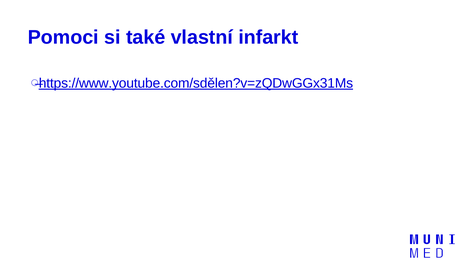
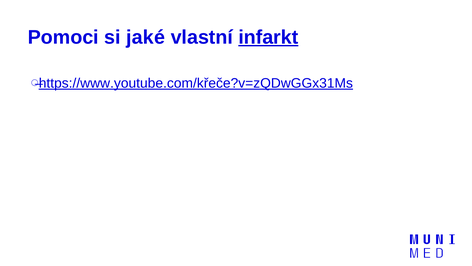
také: také -> jaké (146, 37)
infarkt underline: none -> present (268, 37)
https://www.youtube.com/sdělen?v=zQDwGGx31Ms: https://www.youtube.com/sdělen?v=zQDwGGx31Ms -> https://www.youtube.com/křeče?v=zQDwGGx31Ms (196, 83)
